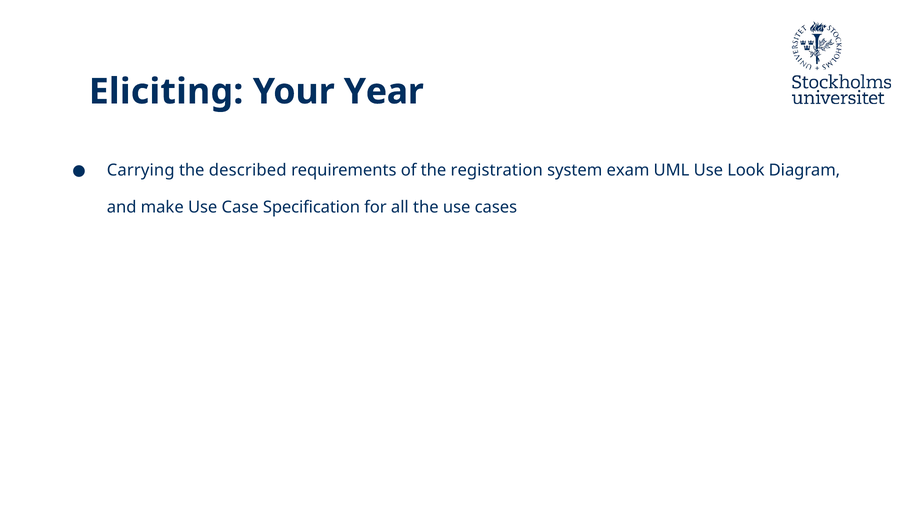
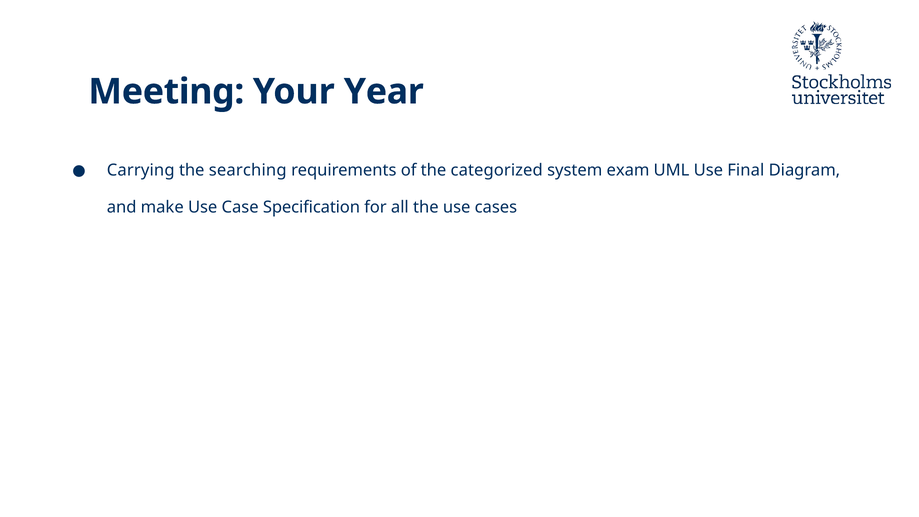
Eliciting: Eliciting -> Meeting (166, 92)
described: described -> searching (248, 170)
registration: registration -> categorized (497, 170)
Look: Look -> Final (746, 170)
